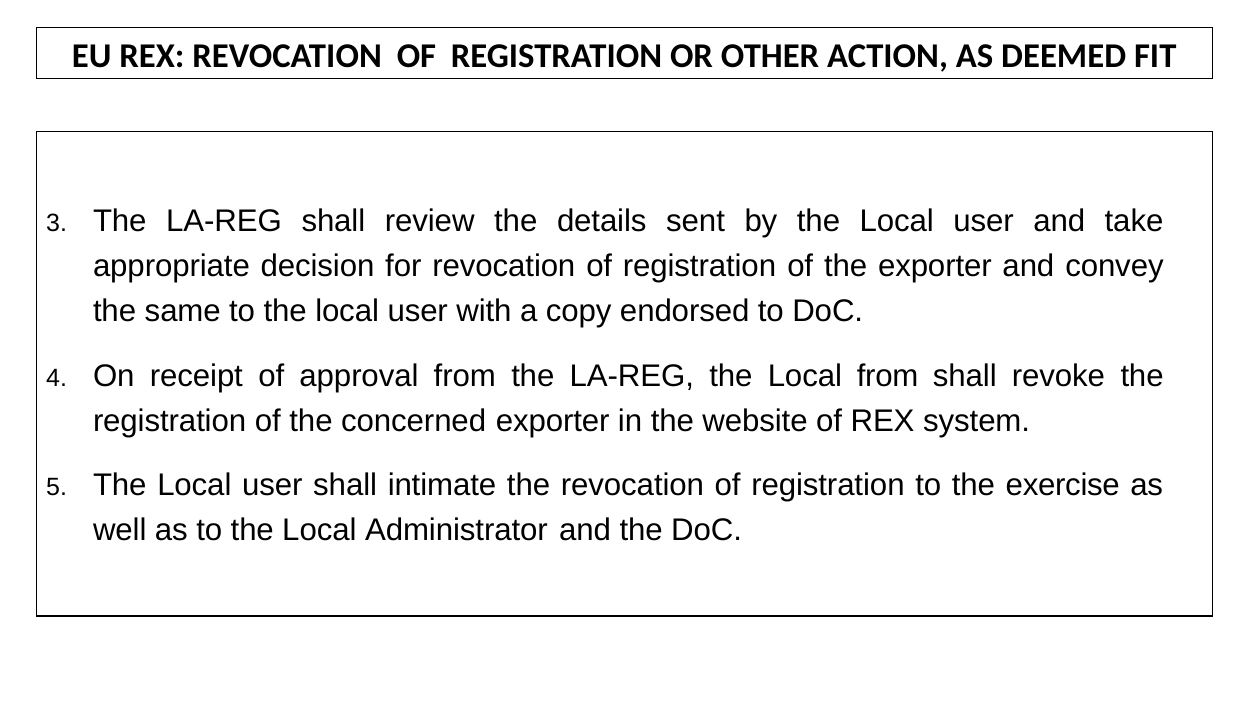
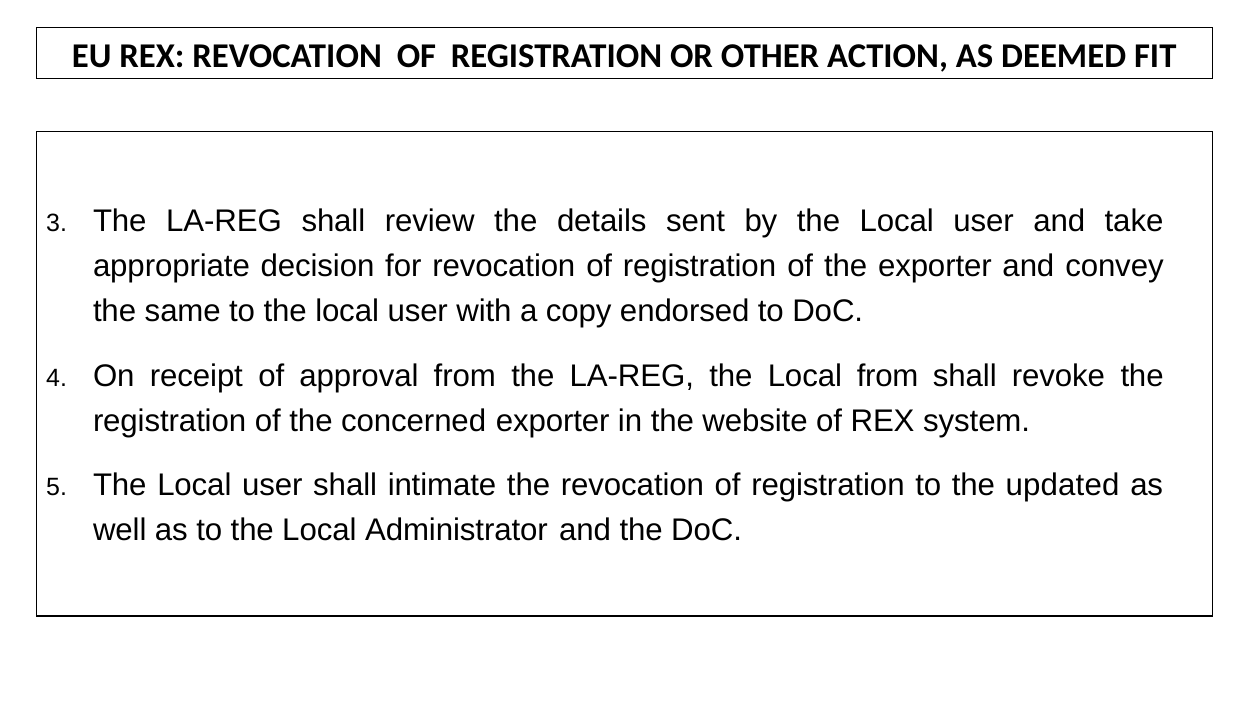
exercise: exercise -> updated (1063, 485)
